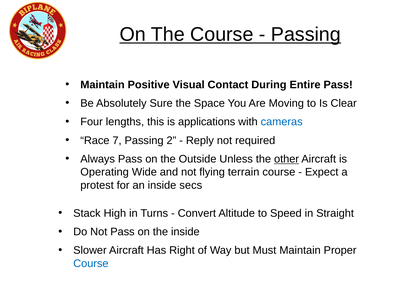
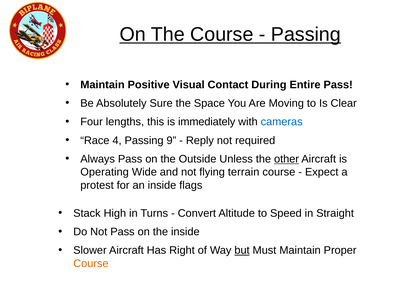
applications: applications -> immediately (207, 122)
7: 7 -> 4 (117, 140)
2: 2 -> 9 (171, 140)
secs: secs -> flags (191, 185)
but underline: none -> present (242, 250)
Course colour: blue -> orange (91, 263)
